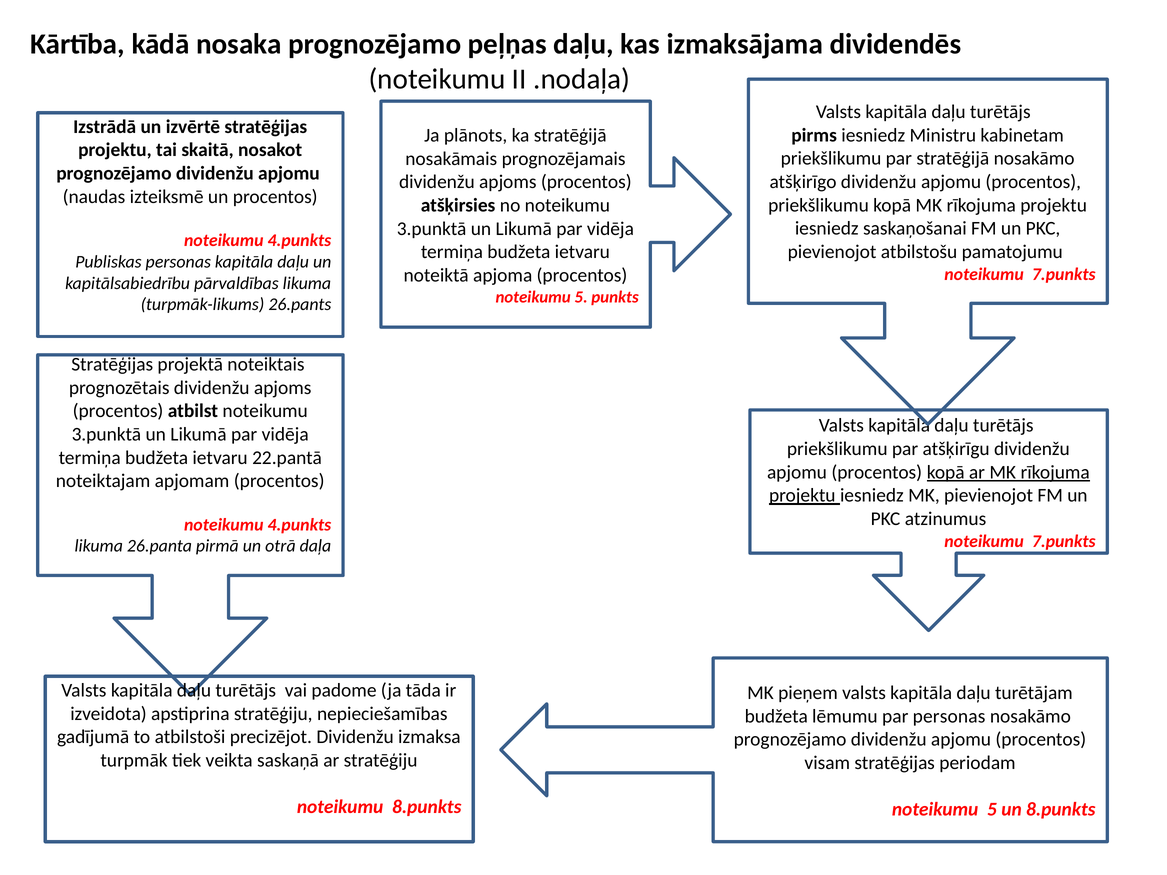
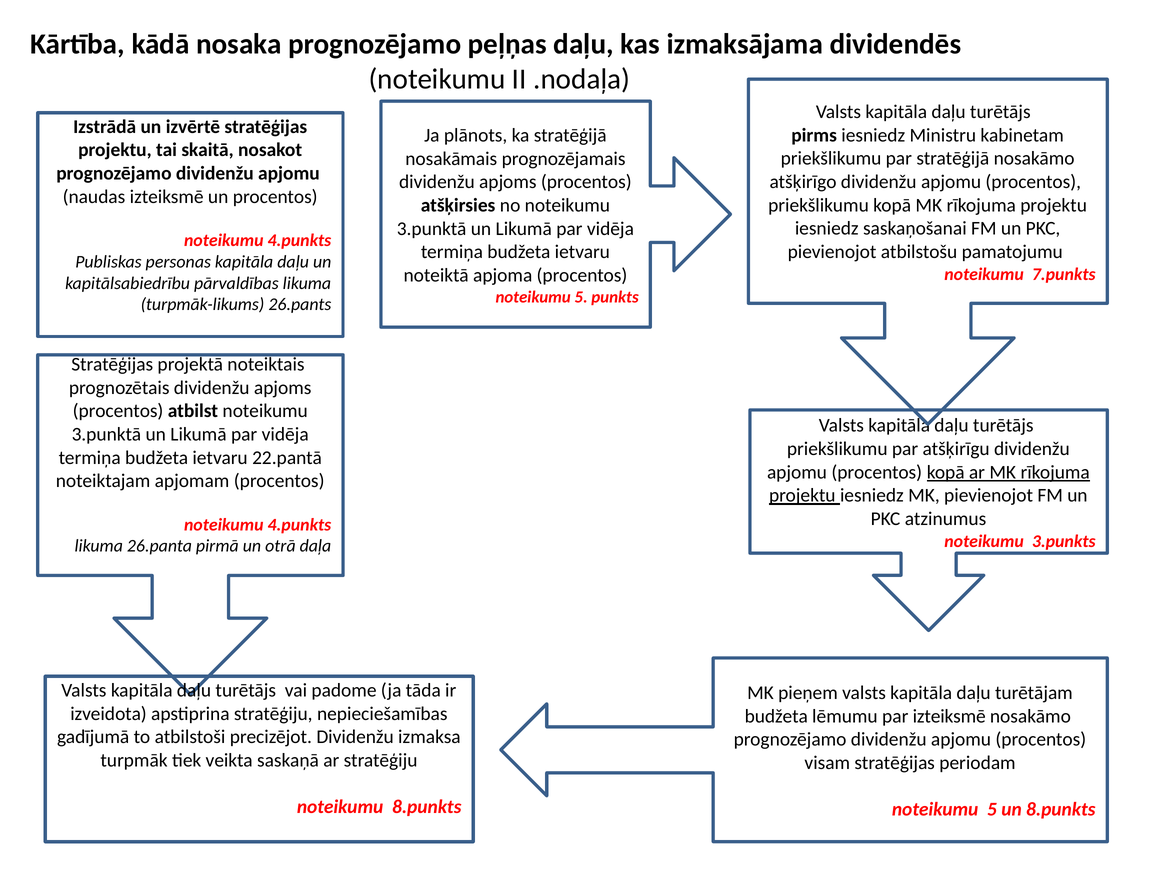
7.punkts: 7.punkts -> 3.punkts (1064, 541)
par personas: personas -> izteiksmē (949, 716)
